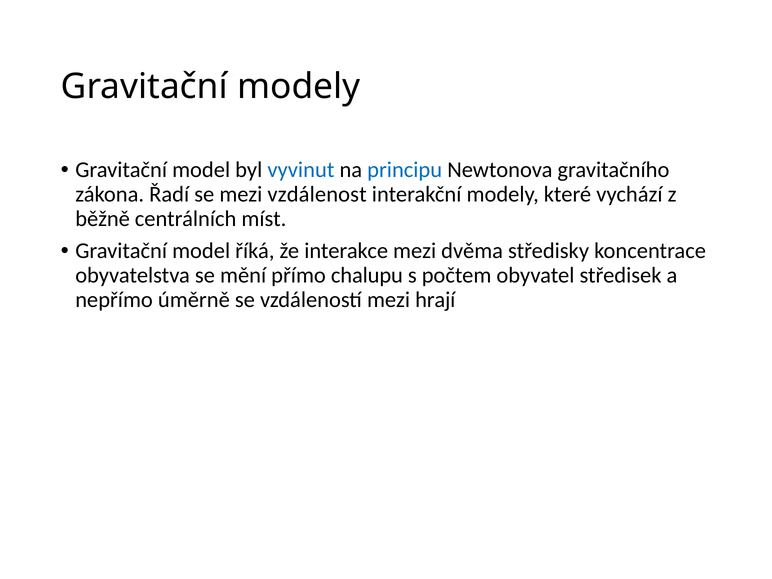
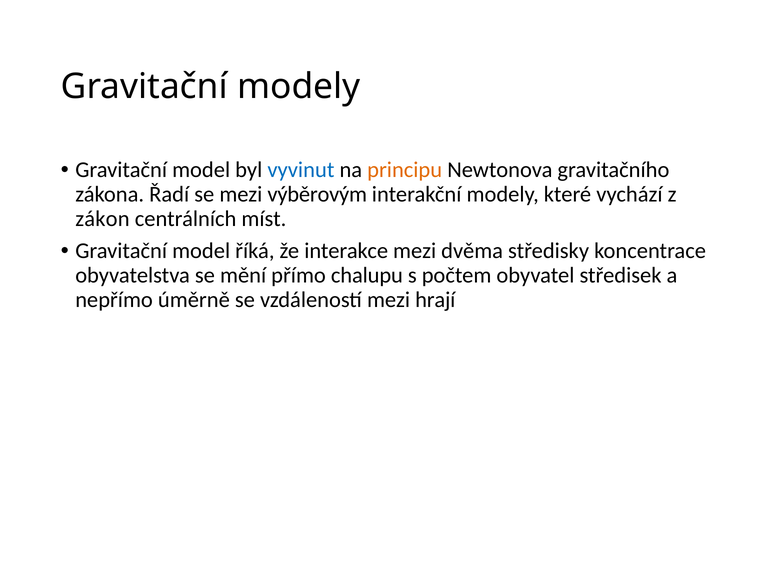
principu colour: blue -> orange (405, 170)
vzdálenost: vzdálenost -> výběrovým (317, 194)
běžně: běžně -> zákon (102, 219)
